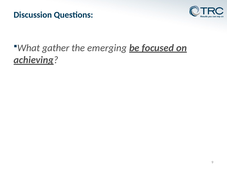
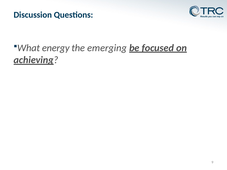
gather: gather -> energy (56, 48)
